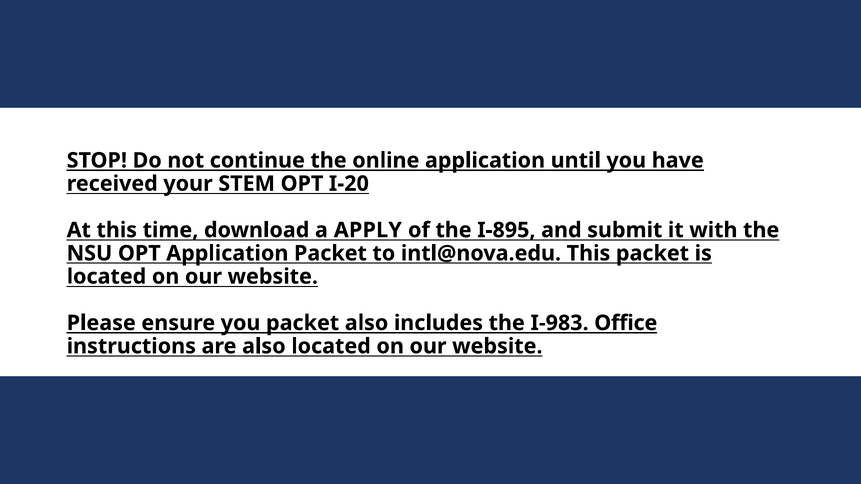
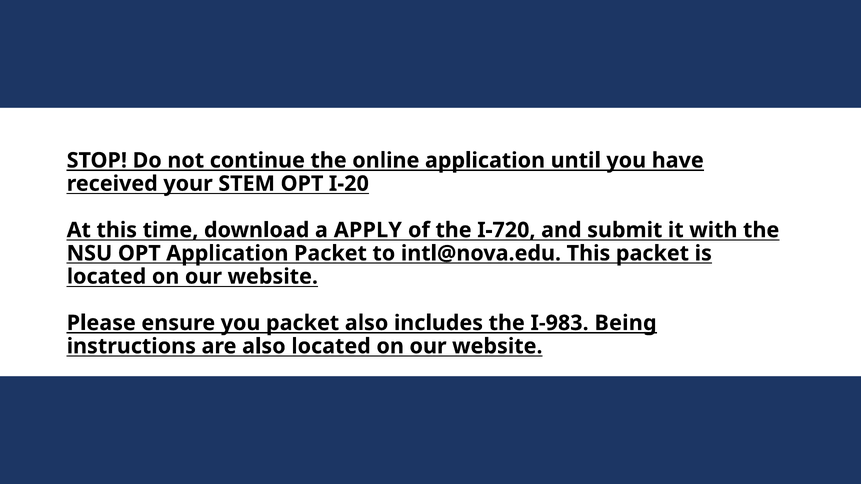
I-895: I-895 -> I-720 (506, 230)
Office: Office -> Being (626, 323)
